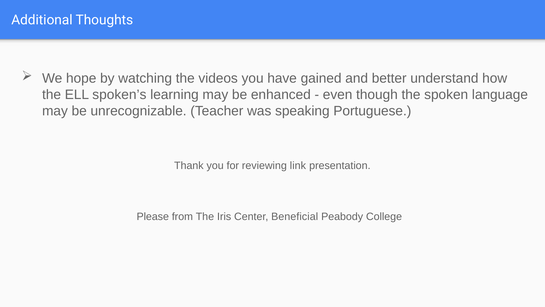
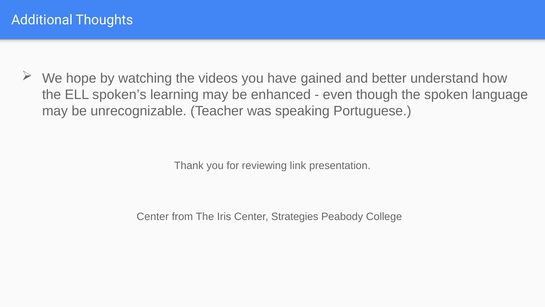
Please: Please -> Center (153, 216)
Beneficial: Beneficial -> Strategies (295, 216)
